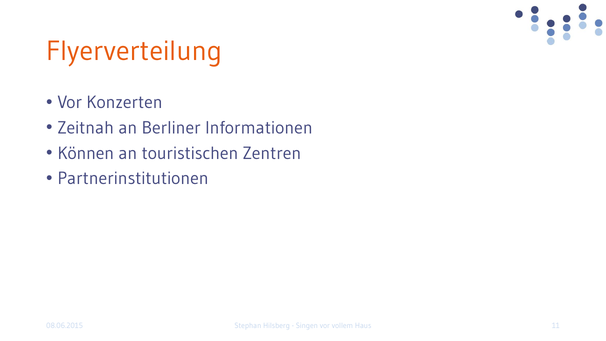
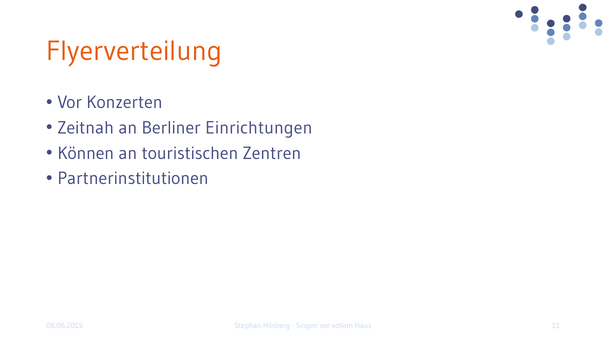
Informationen: Informationen -> Einrichtungen (259, 128)
